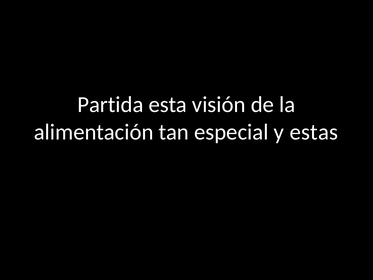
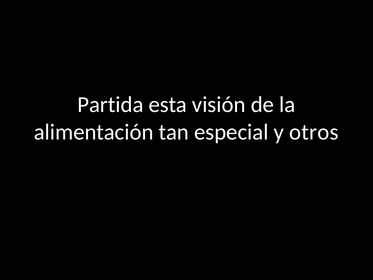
estas: estas -> otros (314, 132)
